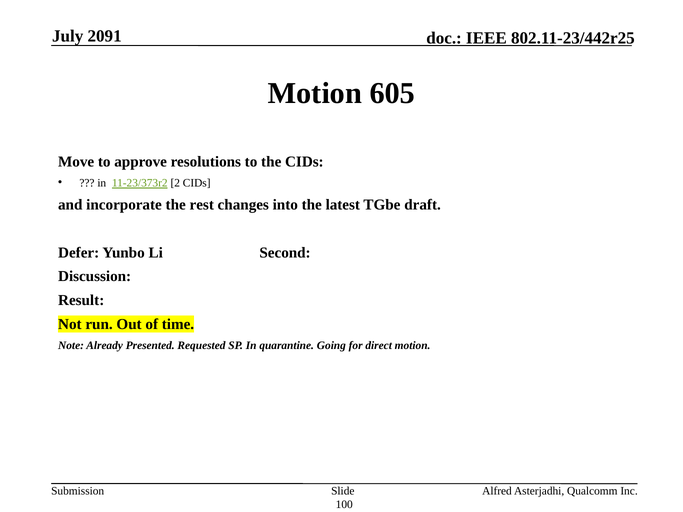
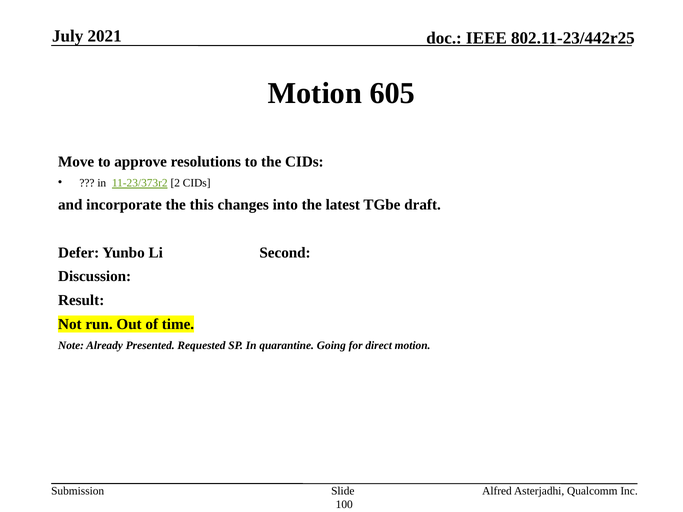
2091: 2091 -> 2021 (105, 36)
rest: rest -> this (202, 205)
